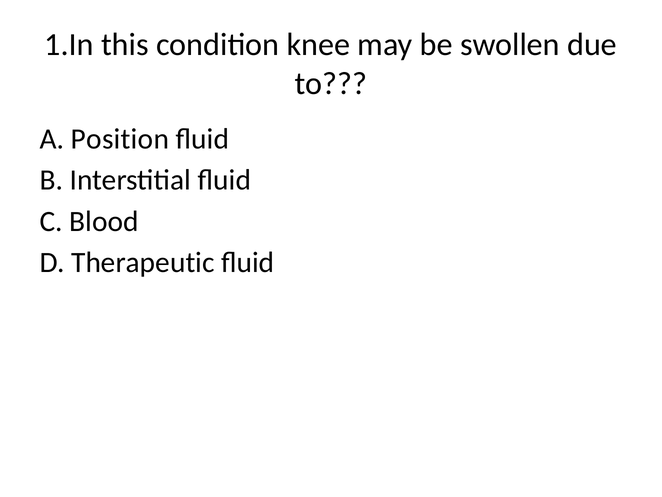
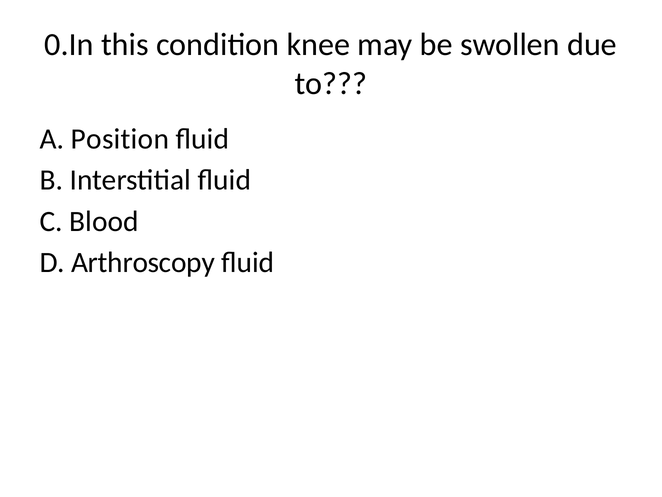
1.In: 1.In -> 0.In (69, 45)
Therapeutic: Therapeutic -> Arthroscopy (143, 262)
